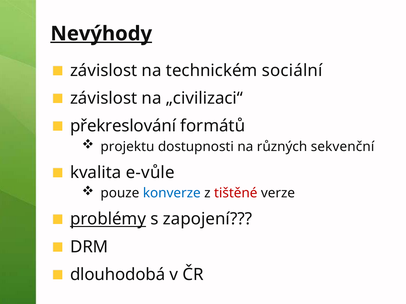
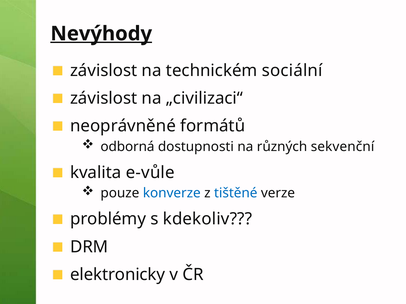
překreslování: překreslování -> neoprávněné (123, 126)
projektu: projektu -> odborná (127, 147)
tištěné colour: red -> blue (236, 193)
problémy underline: present -> none (108, 219)
zapojení: zapojení -> kdekoliv (207, 219)
dlouhodobá: dlouhodobá -> elektronicky (118, 275)
